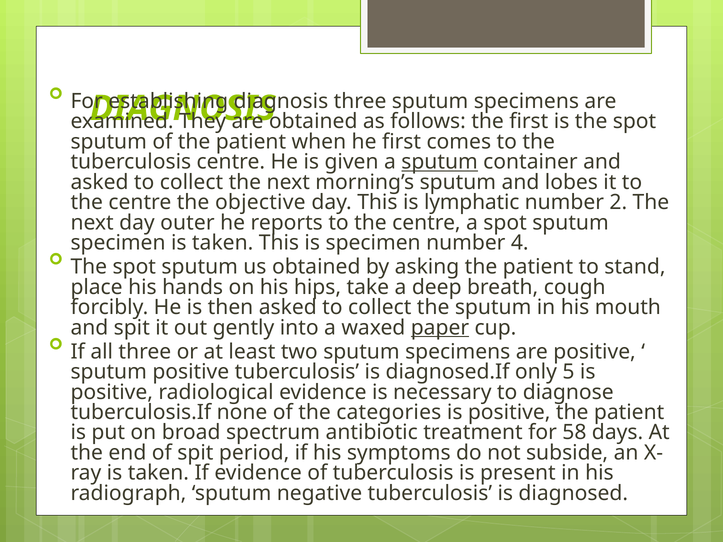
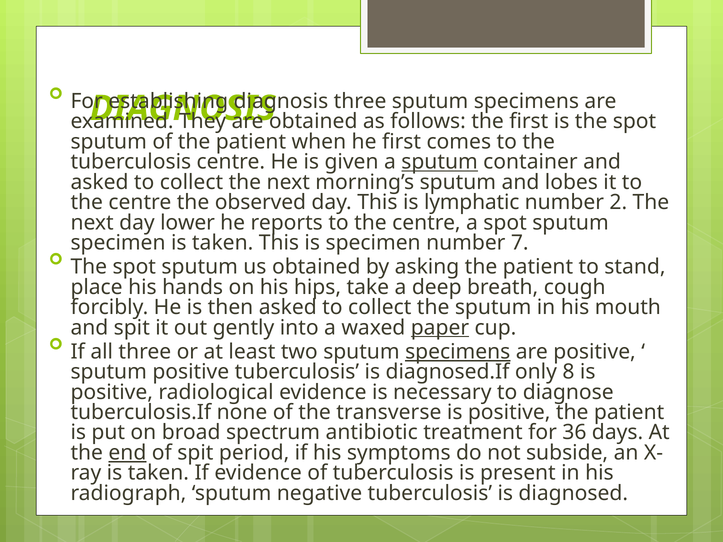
objective: objective -> observed (260, 202)
outer: outer -> lower (188, 223)
4: 4 -> 7 (520, 243)
specimens underline: none -> present (458, 352)
5: 5 -> 8 (568, 372)
categories: categories -> transverse (389, 412)
58: 58 -> 36 (574, 433)
end underline: none -> present (127, 453)
